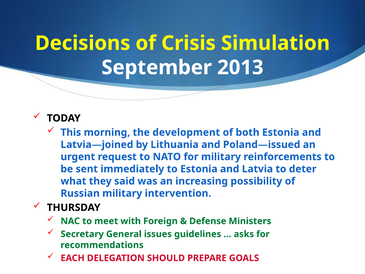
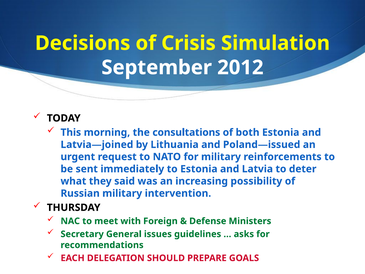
2013: 2013 -> 2012 (240, 67)
development: development -> consultations (186, 132)
